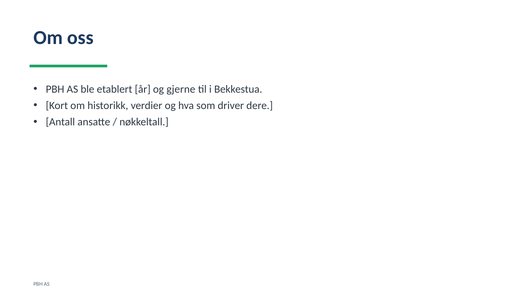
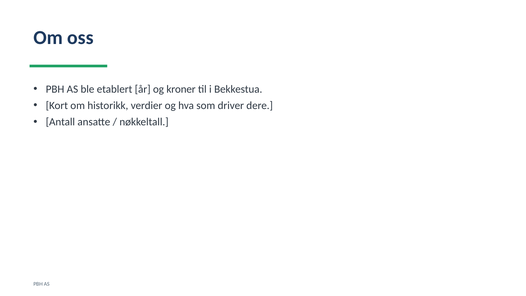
gjerne: gjerne -> kroner (181, 89)
